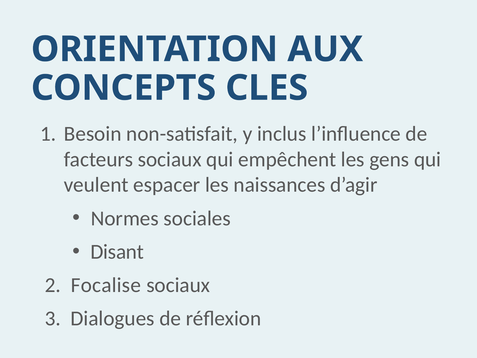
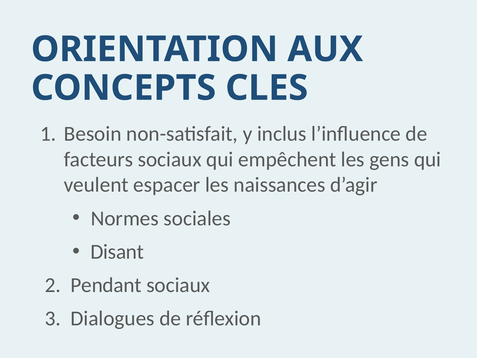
Focalise: Focalise -> Pendant (106, 285)
